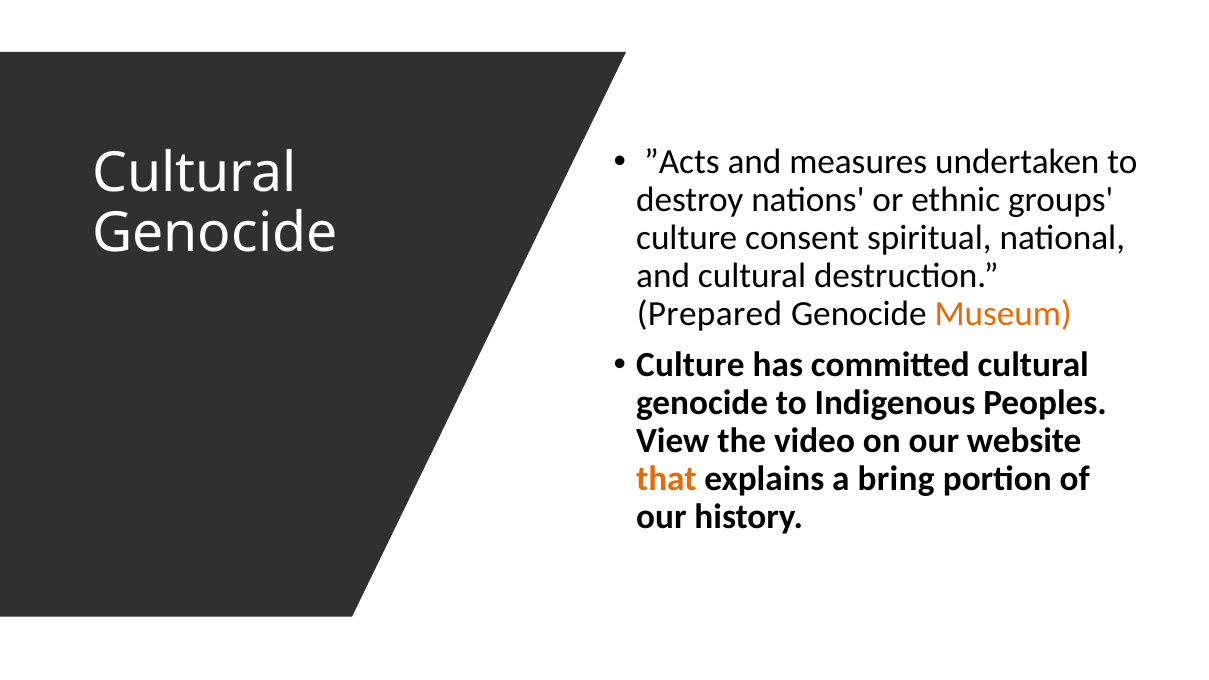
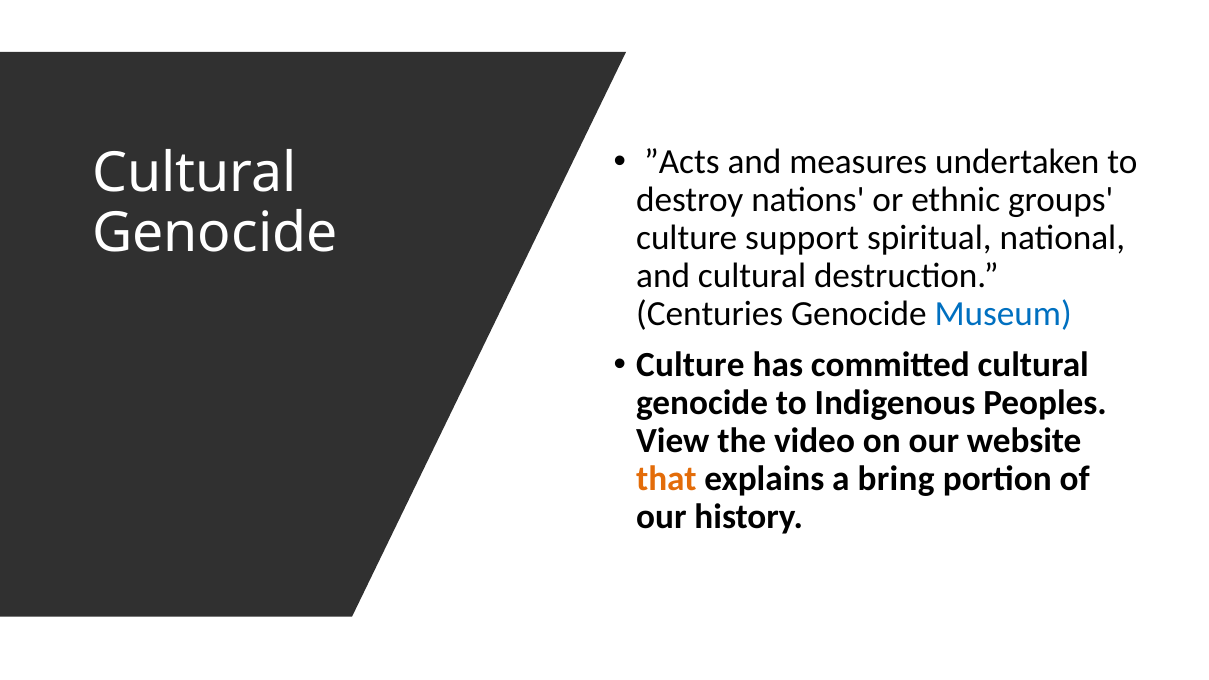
consent: consent -> support (802, 238)
Prepared: Prepared -> Centuries (710, 314)
Museum colour: orange -> blue (1003, 314)
